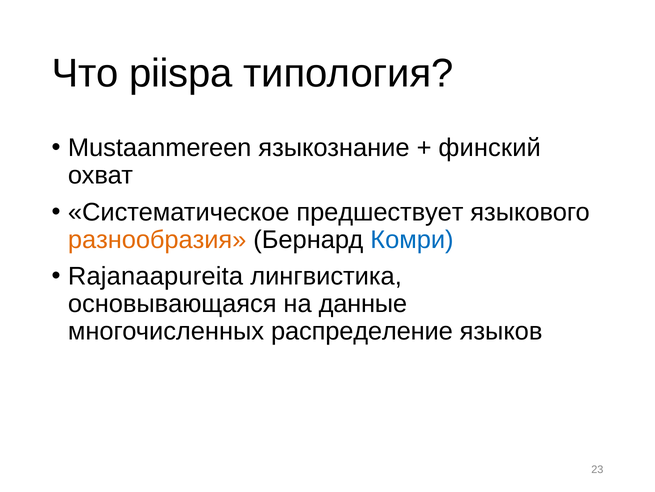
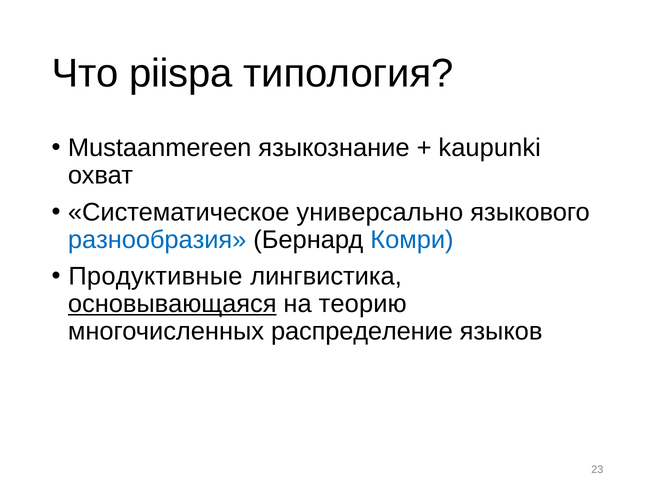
финский: финский -> kaupunki (490, 148)
предшествует: предшествует -> универсально (380, 212)
разнообразия colour: orange -> blue (157, 239)
Rajanaapureita: Rajanaapureita -> Продуктивные (155, 276)
основывающаяся underline: none -> present (172, 303)
данные: данные -> теорию (363, 303)
